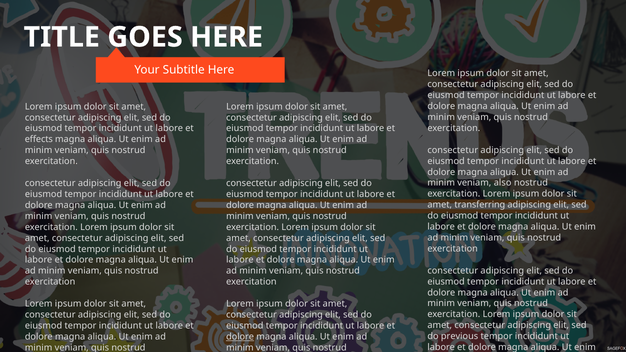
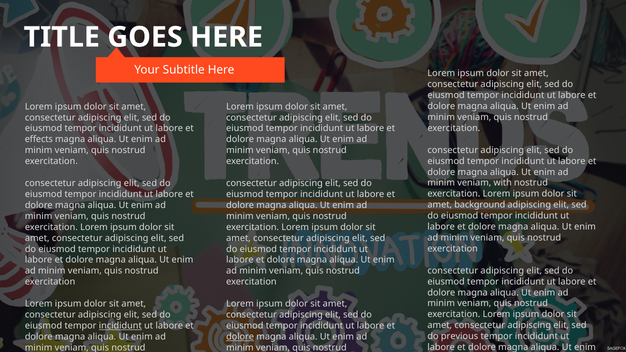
also: also -> with (503, 183)
transferring: transferring -> background (480, 205)
incididunt underline: none -> present (120, 326)
